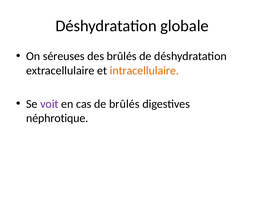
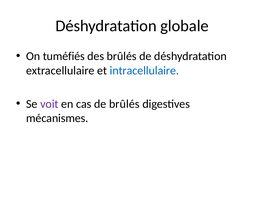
séreuses: séreuses -> tuméfiés (64, 56)
intracellulaire colour: orange -> blue (144, 71)
néphrotique: néphrotique -> mécanismes (57, 118)
